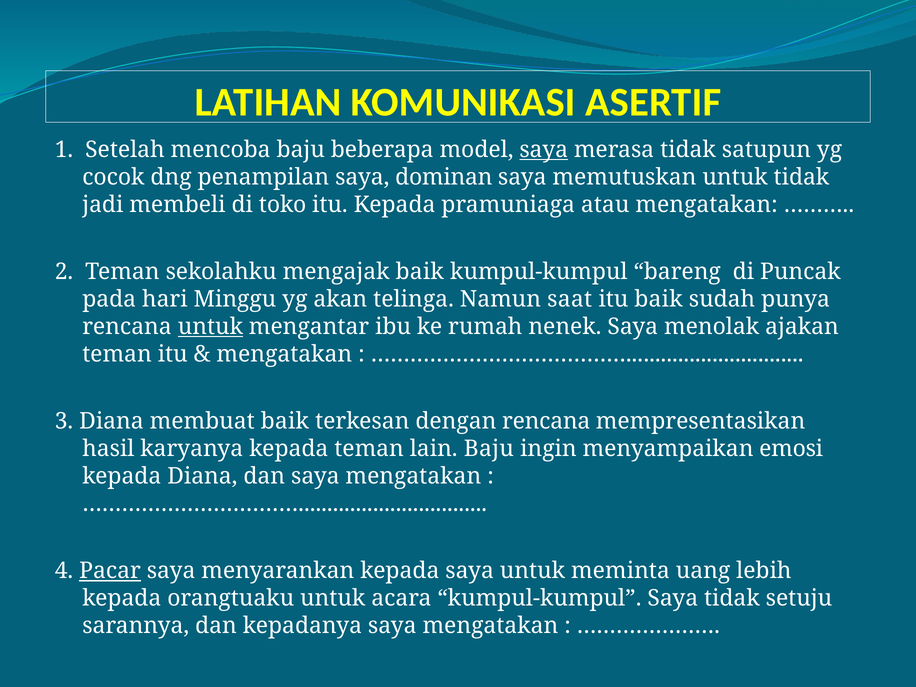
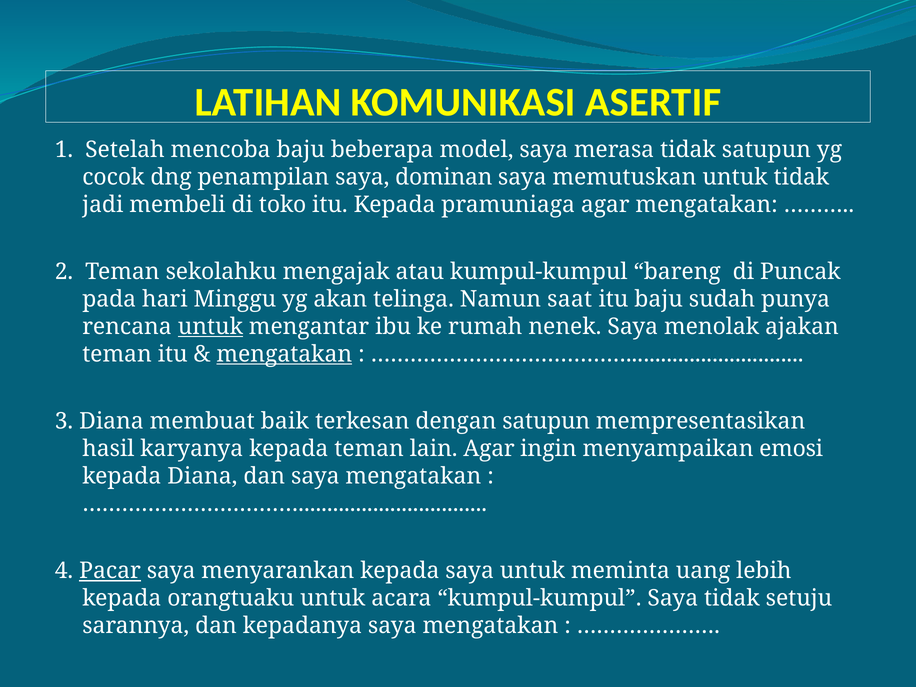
saya underline: present -> none (544, 150)
pramuniaga atau: atau -> agar (605, 205)
mengajak baik: baik -> atau (420, 272)
itu baik: baik -> baju (659, 299)
mengatakan underline: none -> present (284, 354)
dengan rencana: rencana -> satupun (546, 421)
lain Baju: Baju -> Agar (489, 449)
